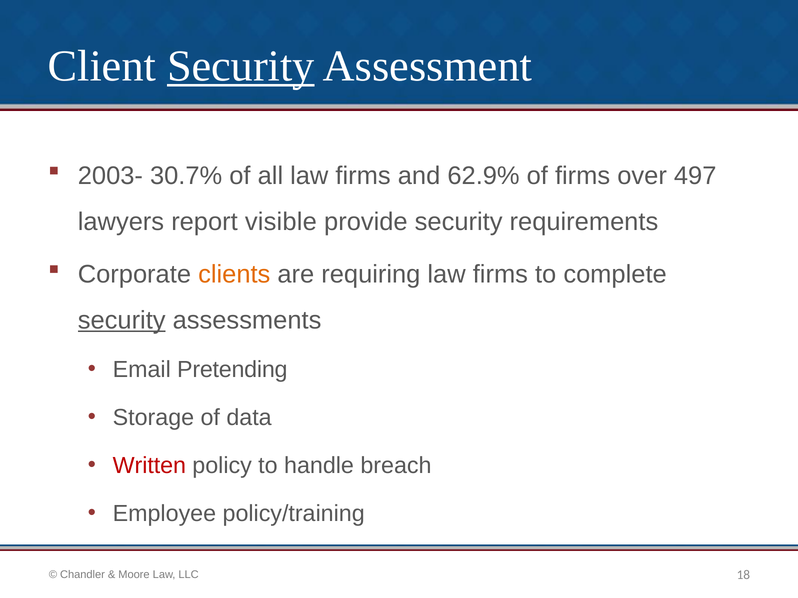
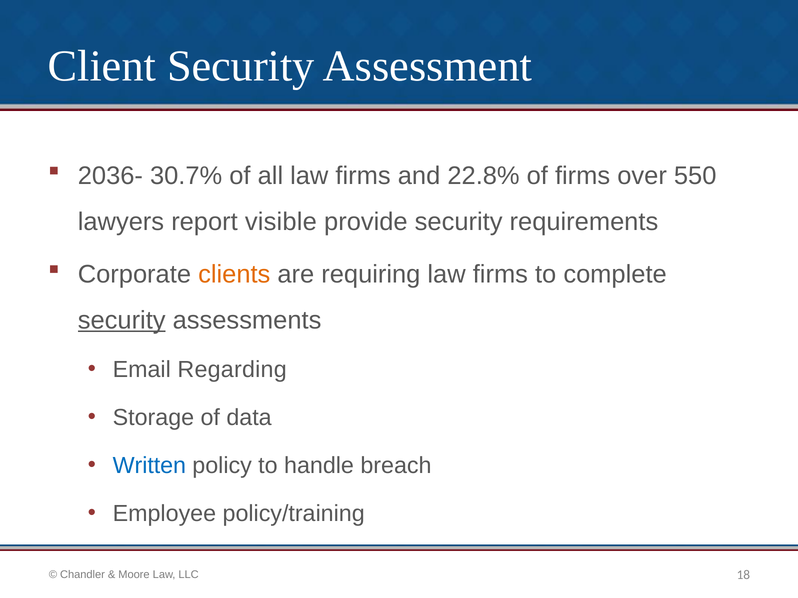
Security underline: present -> none (241, 66)
2003-: 2003- -> 2036- (110, 176)
62.9%: 62.9% -> 22.8% (484, 176)
497: 497 -> 550 (695, 176)
Pretending: Pretending -> Regarding (232, 370)
Written colour: red -> blue (149, 466)
